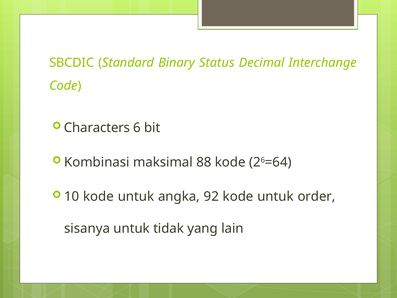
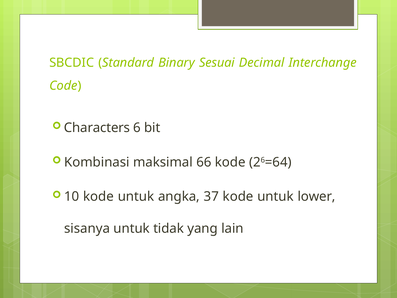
Status: Status -> Sesuai (217, 63)
88: 88 -> 66 (204, 162)
92: 92 -> 37 (211, 196)
order: order -> lower (316, 196)
